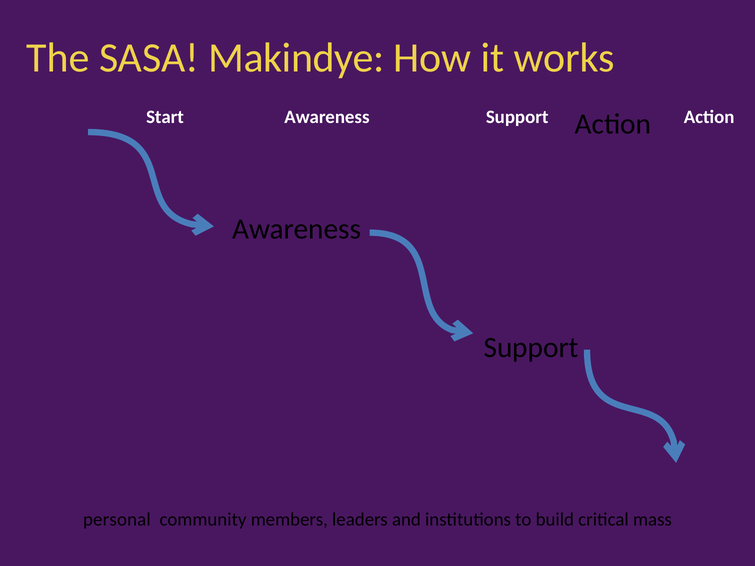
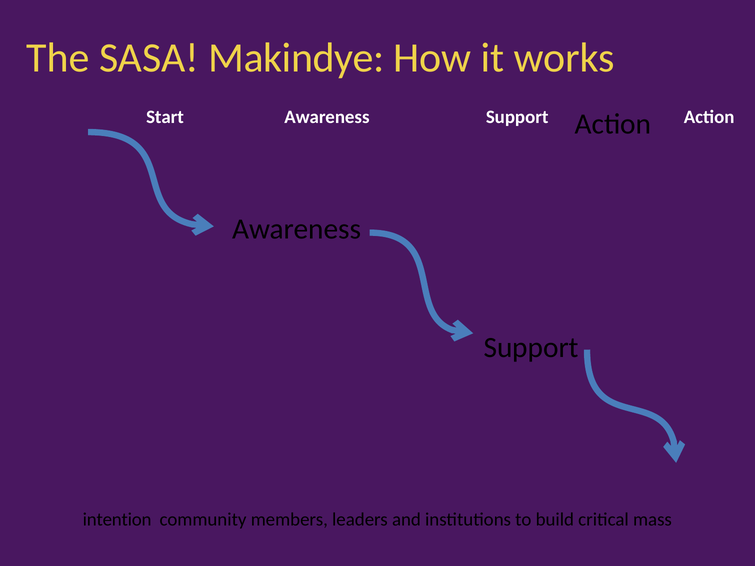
personal: personal -> intention (117, 520)
